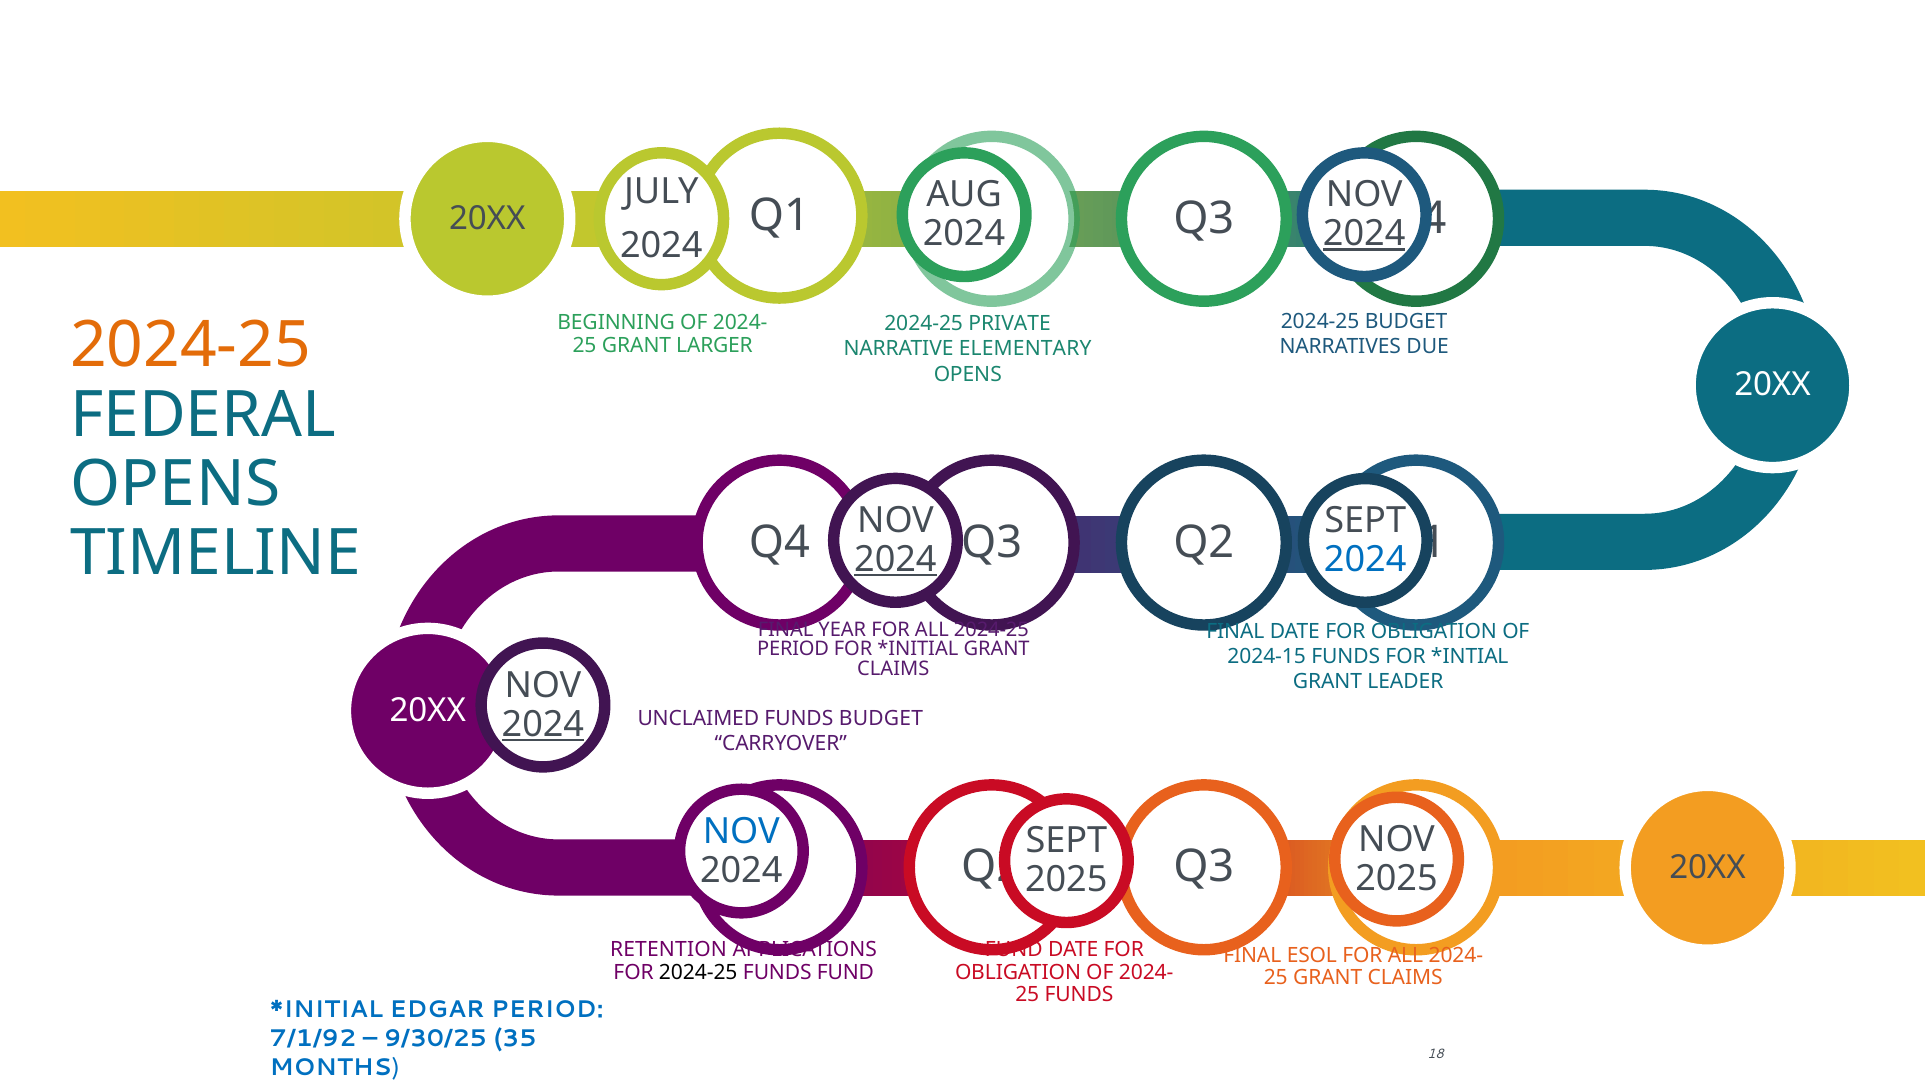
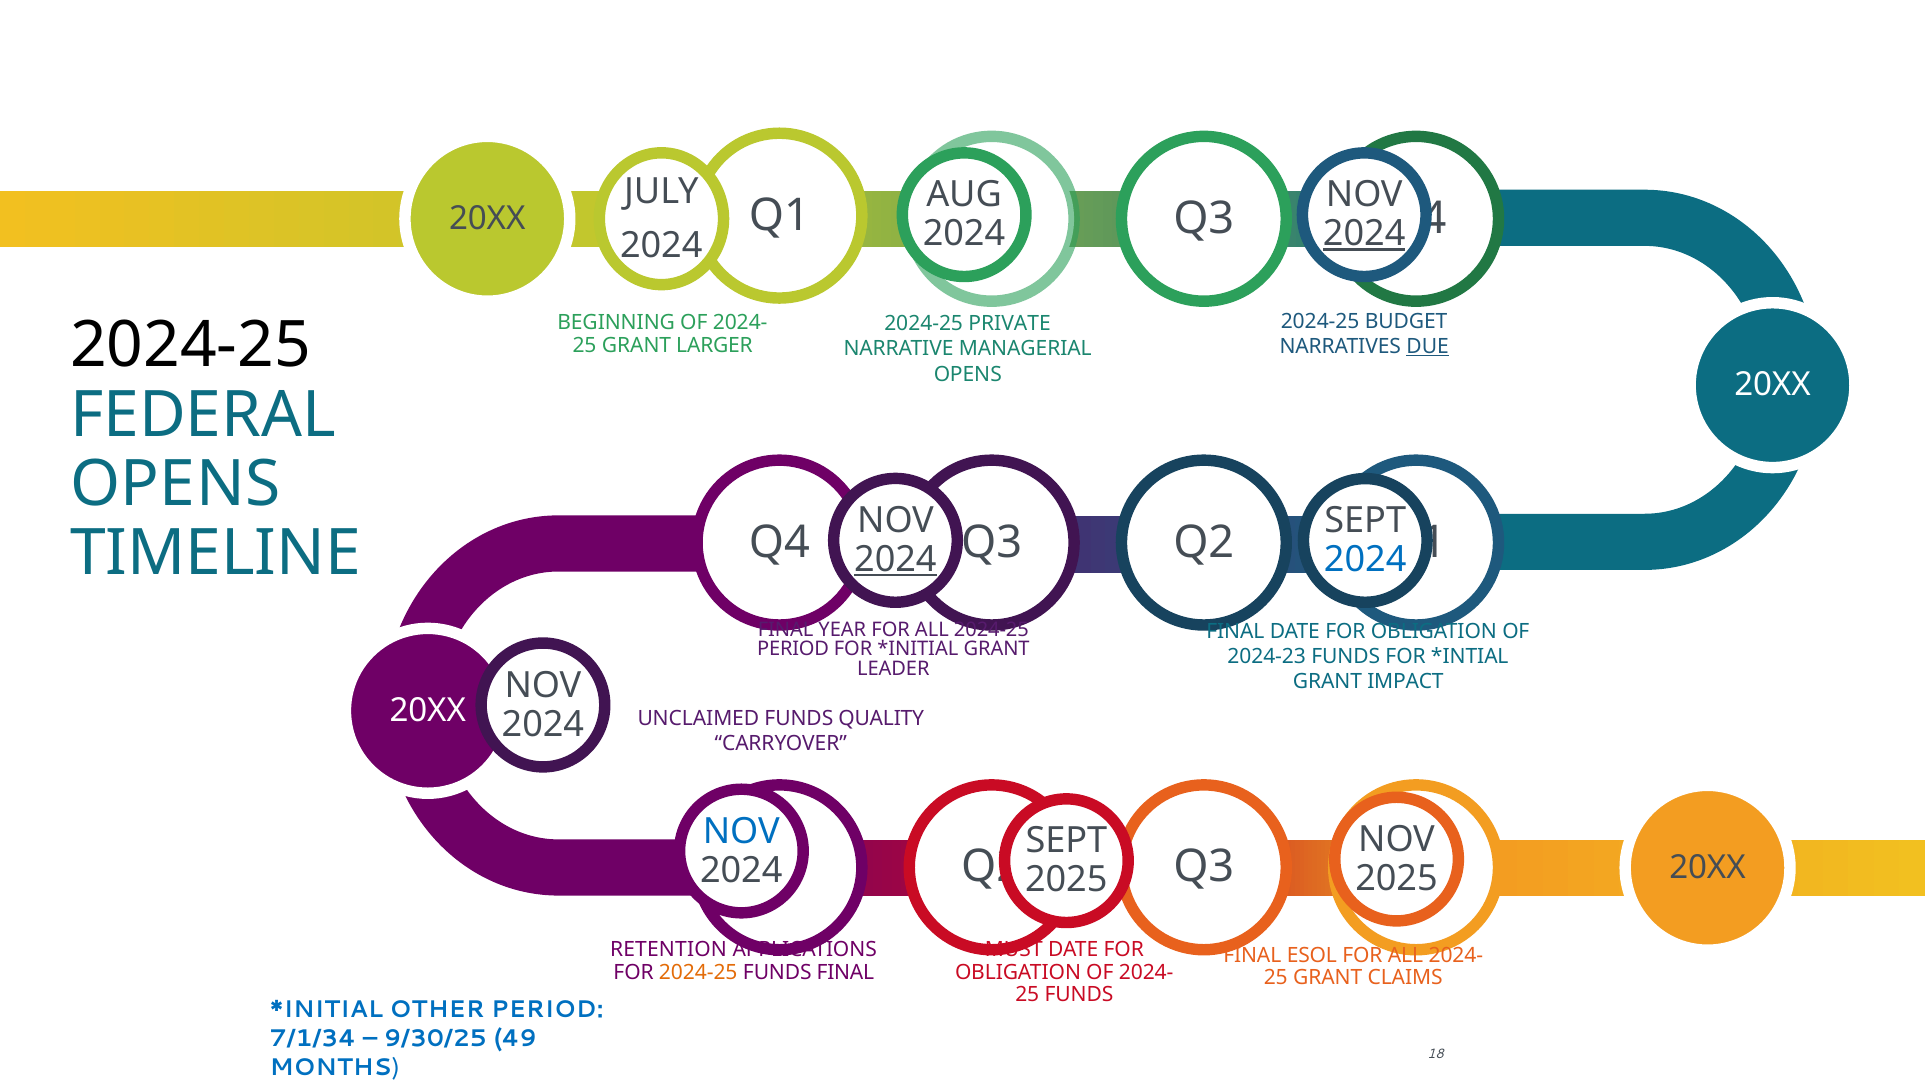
2024-25 colour: orange -> black (191, 346)
DUE underline: none -> present (1428, 346)
ELEMENTARY: ELEMENTARY -> MANAGERIAL (1025, 349)
2024-15: 2024-15 -> 2024-23 (1267, 656)
CLAIMS: CLAIMS -> LEADER (893, 668)
LEADER: LEADER -> IMPACT (1405, 681)
2024 underline: present -> none (543, 724)
FUNDS BUDGET: BUDGET -> QUALITY (881, 719)
FUND: FUND -> MUST (1014, 949)
2024-25 colour: black -> orange (698, 972)
FUNDS FUND: FUND -> FINAL (845, 972)
EDGAR: EDGAR -> OTHER (437, 1009)
7/1/92: 7/1/92 -> 7/1/34 (313, 1038)
35: 35 -> 49 (515, 1038)
